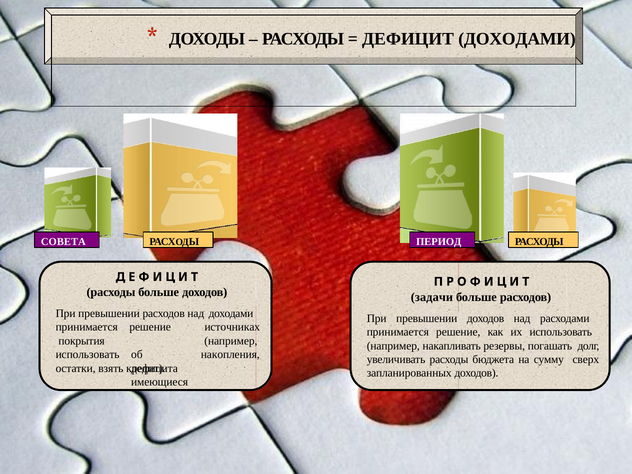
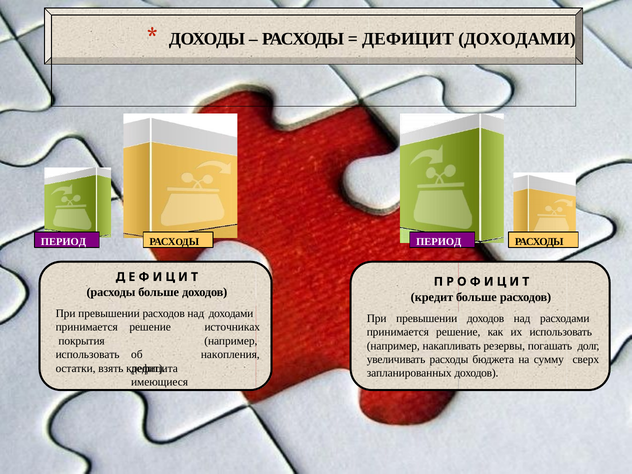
СОВЕТА: СОВЕТА -> ПЕРИОД (63, 242)
задачи: задачи -> кредит (432, 297)
